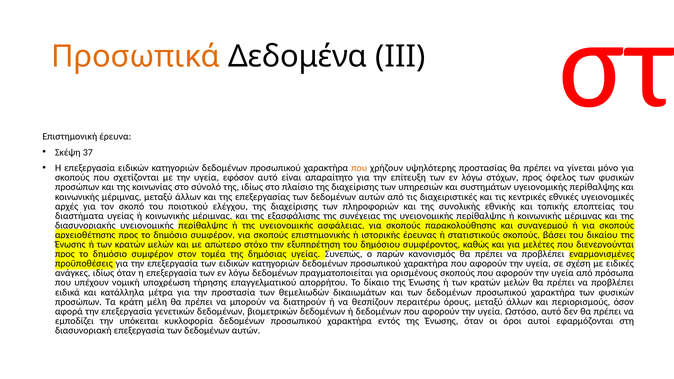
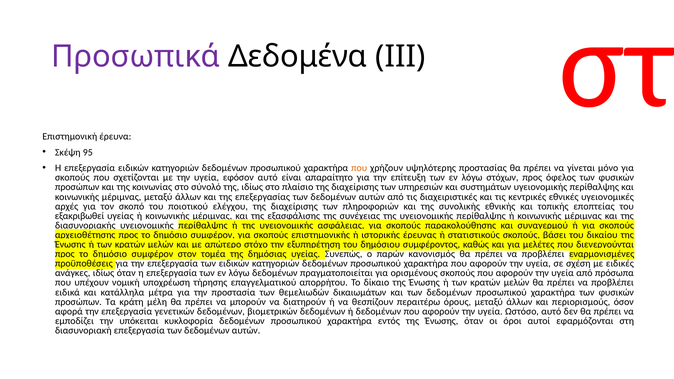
Προσωπικά colour: orange -> purple (136, 57)
37: 37 -> 95 (88, 152)
διαστήματα: διαστήματα -> εξακριβωθεί (80, 216)
